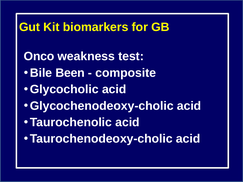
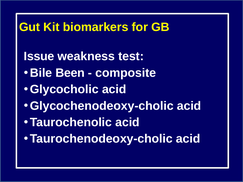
Onco: Onco -> Issue (39, 56)
